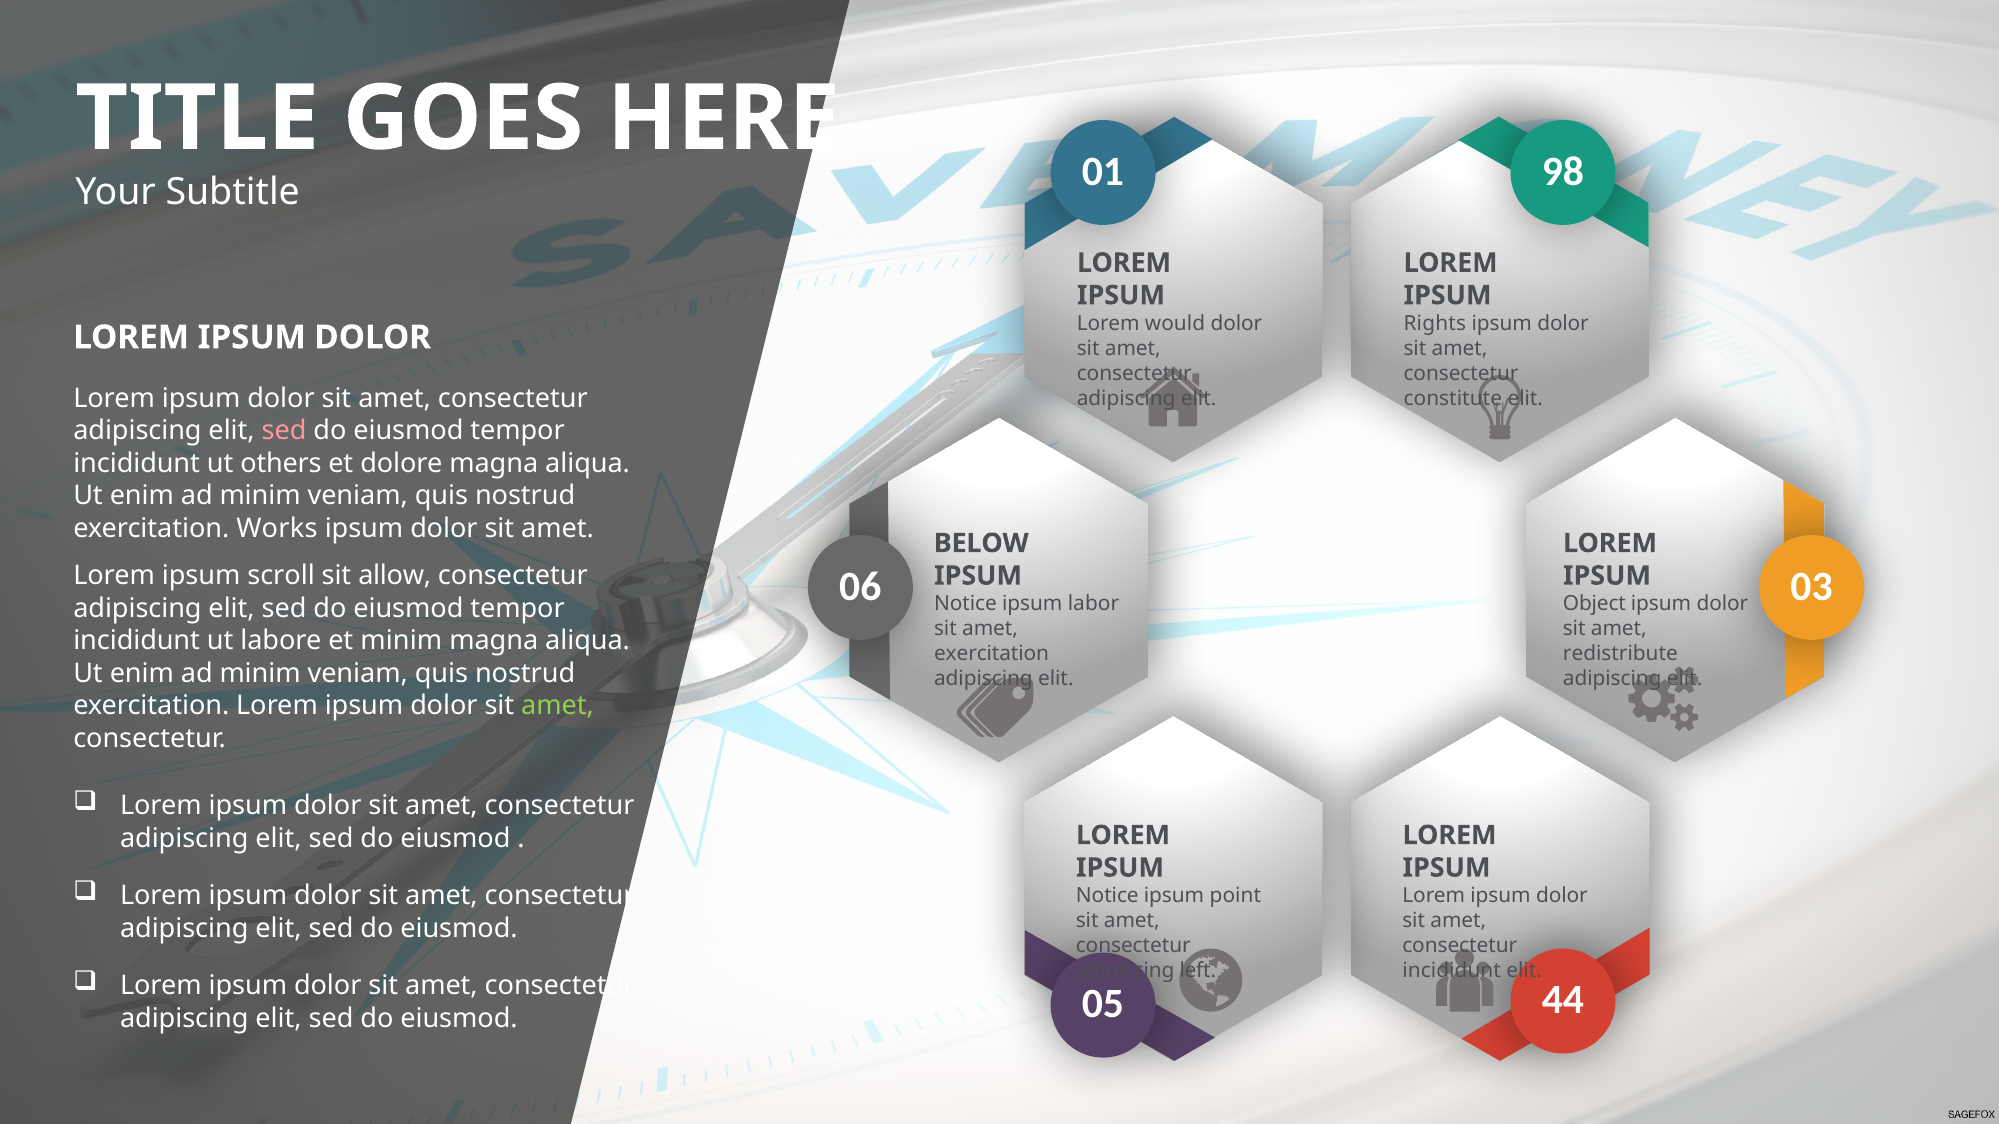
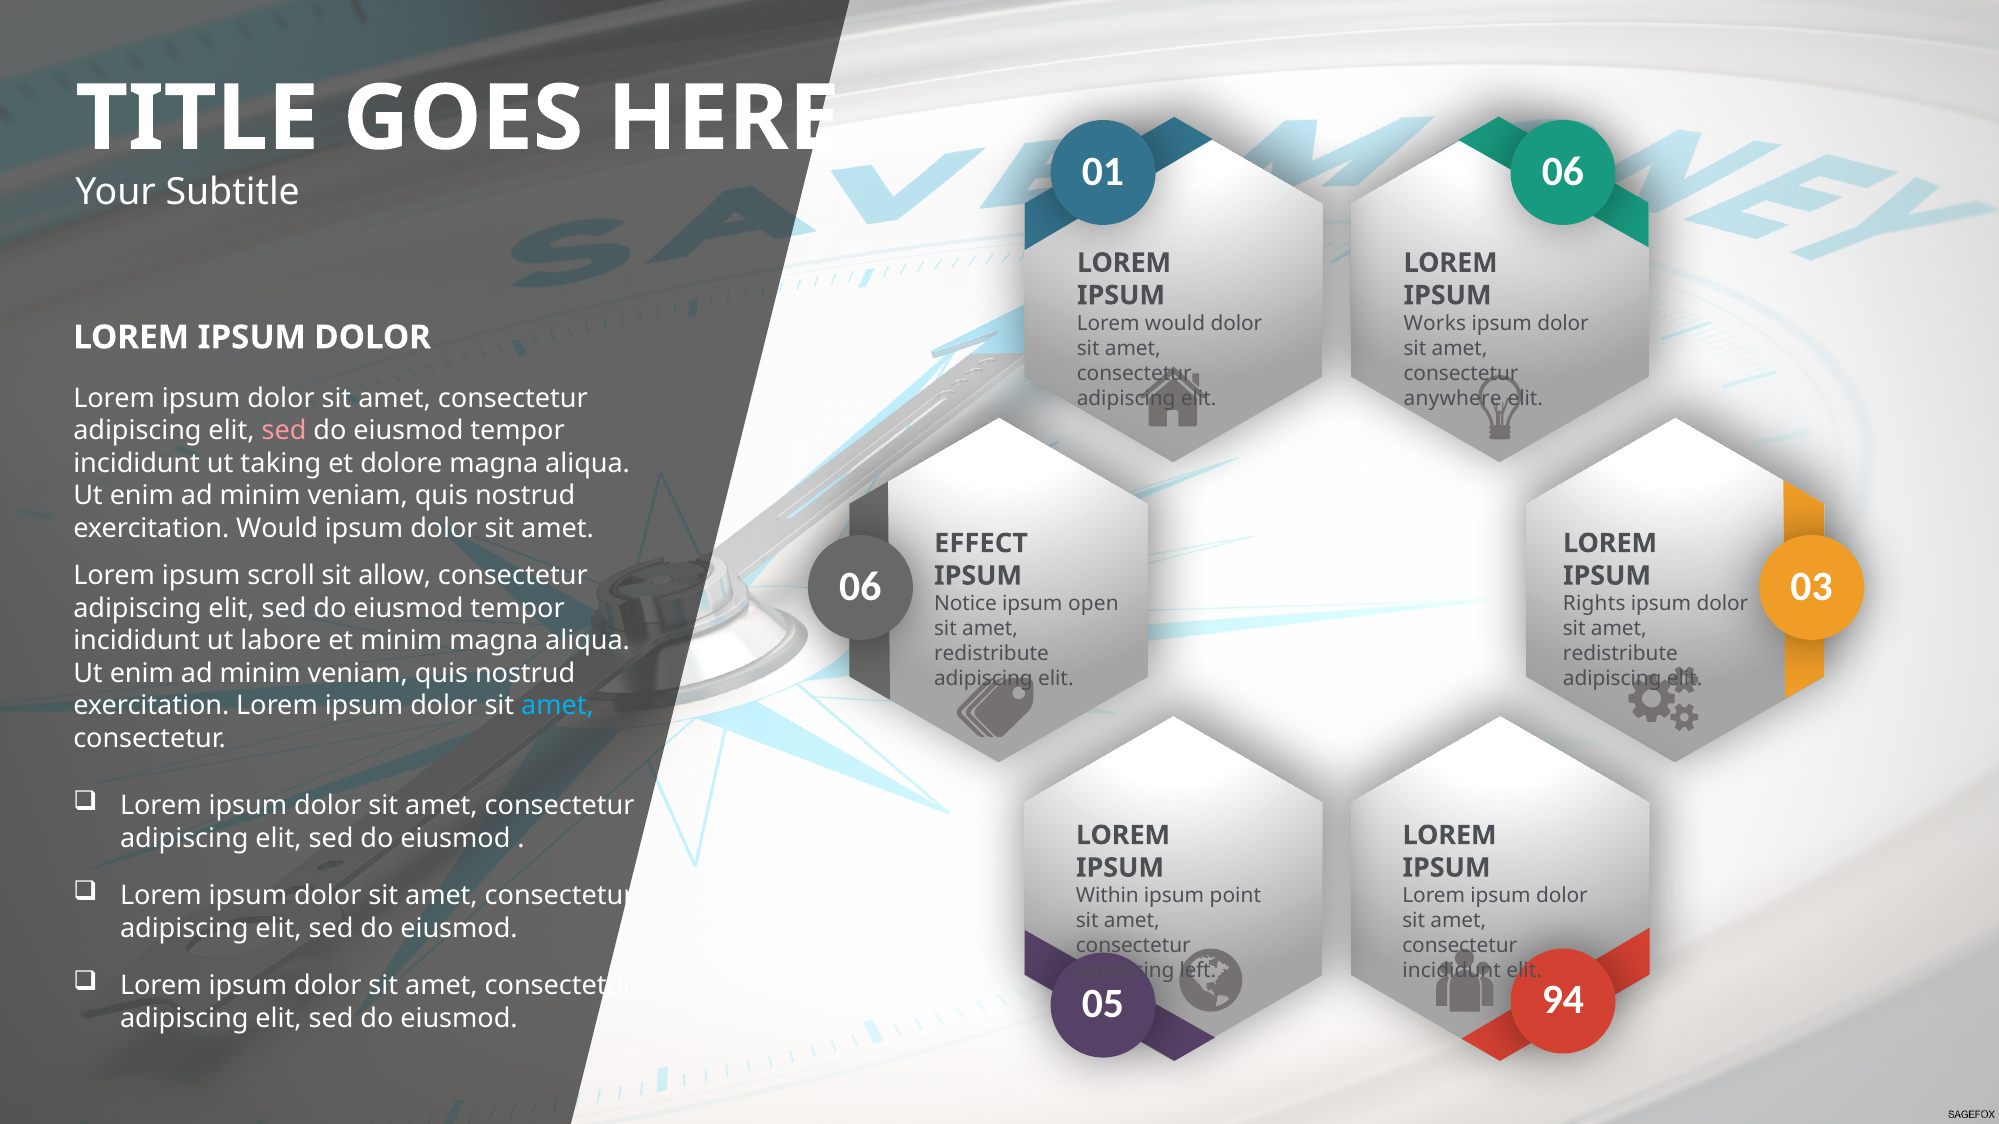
01 98: 98 -> 06 (1563, 172)
Rights: Rights -> Works (1435, 324)
constitute: constitute -> anywhere (1453, 399)
others: others -> taking (281, 463)
exercitation Works: Works -> Would (277, 528)
BELOW: BELOW -> EFFECT (981, 543)
labor: labor -> open (1093, 604)
Object: Object -> Rights (1594, 604)
exercitation: exercitation -> redistribute (991, 654)
amet colour: light green -> light blue (557, 706)
Notice: Notice -> Within (1107, 896)
44: 44 -> 94 (1563, 1001)
